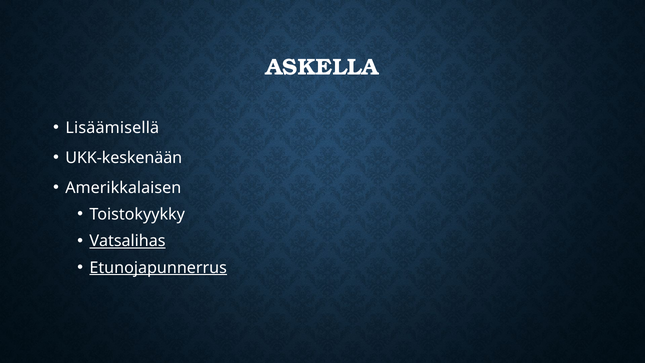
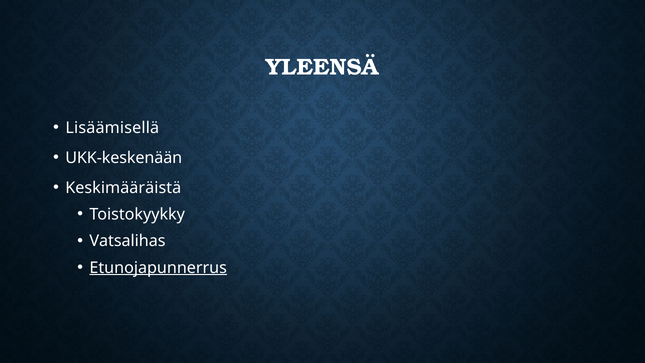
ASKELLA: ASKELLA -> YLEENSÄ (322, 67)
Amerikkalaisen: Amerikkalaisen -> Keskimääräistä (123, 188)
Vatsalihas underline: present -> none (127, 241)
